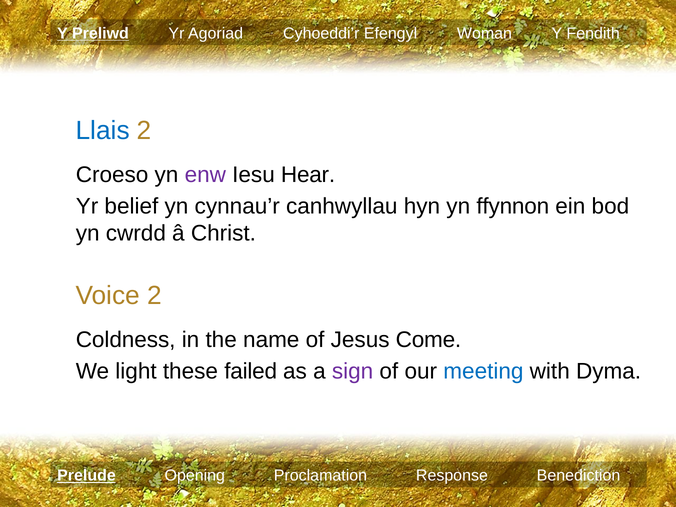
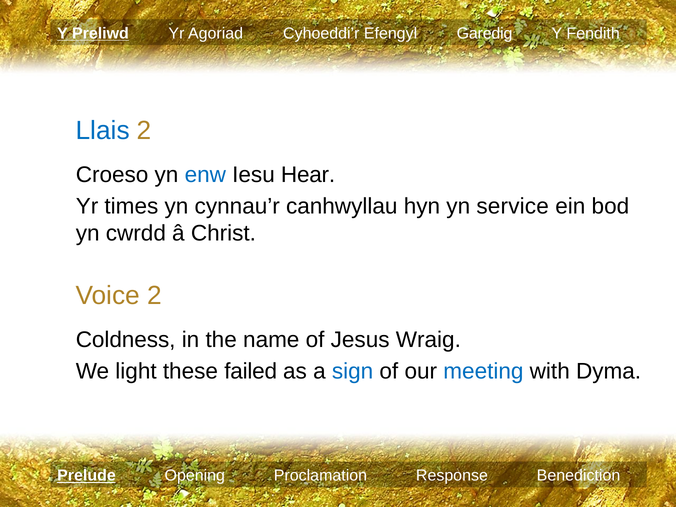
Woman: Woman -> Garedig (485, 33)
enw colour: purple -> blue (205, 175)
belief: belief -> times (131, 206)
ffynnon: ffynnon -> service (513, 206)
Come: Come -> Wraig (428, 340)
sign colour: purple -> blue (353, 371)
